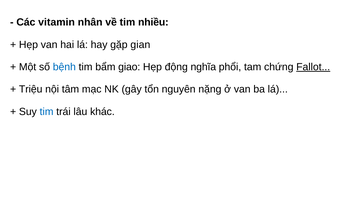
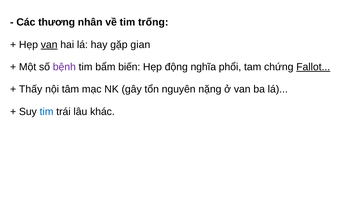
vitamin: vitamin -> thương (57, 22)
nhiều: nhiều -> trống (153, 22)
van underline: none -> present (49, 45)
bệnh colour: blue -> purple (64, 67)
giao: giao -> biến (129, 67)
Triệu: Triệu -> Thấy (31, 89)
